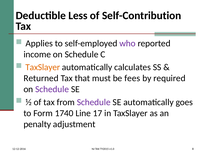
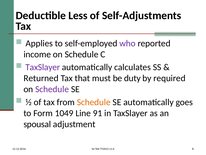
Self-Contribution: Self-Contribution -> Self-Adjustments (142, 15)
TaxSlayer colour: orange -> purple (43, 67)
fees: fees -> duty (132, 78)
Schedule colour: purple -> orange (94, 102)
1740: 1740 -> 1049 (64, 113)
17: 17 -> 91 (98, 113)
penalty: penalty -> spousal (37, 124)
